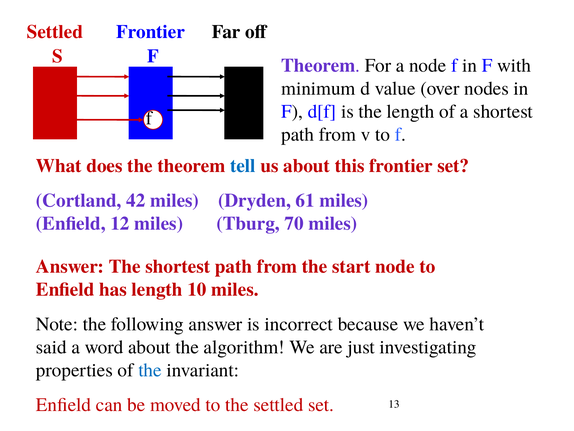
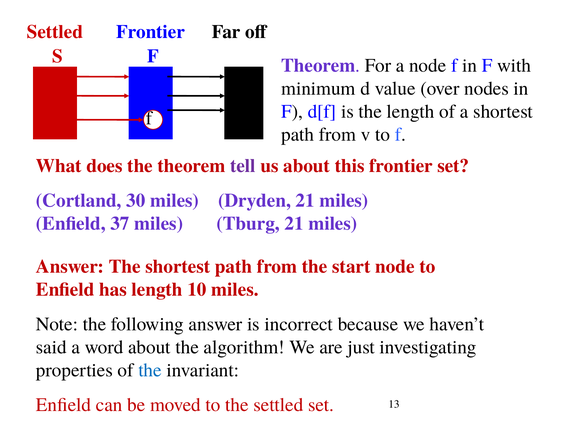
tell colour: blue -> purple (243, 166)
42: 42 -> 30 (136, 200)
Dryden 61: 61 -> 21 (305, 200)
12: 12 -> 37 (120, 223)
Tburg 70: 70 -> 21 (294, 223)
